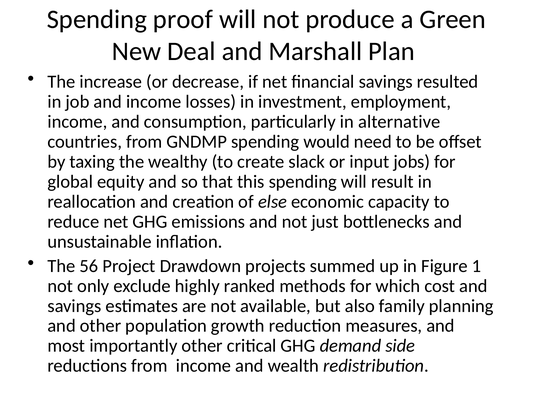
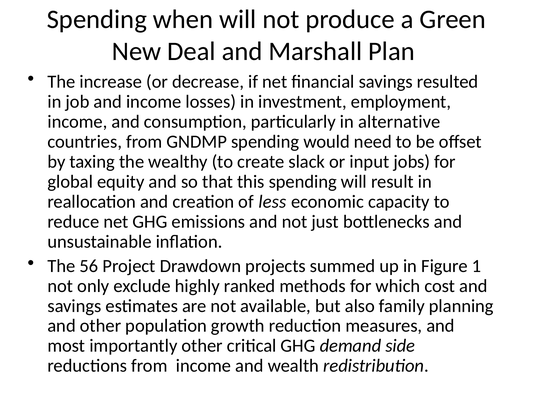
proof: proof -> when (183, 19)
else: else -> less (272, 202)
